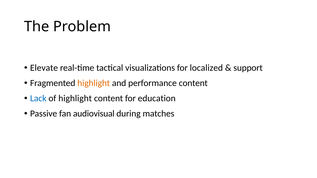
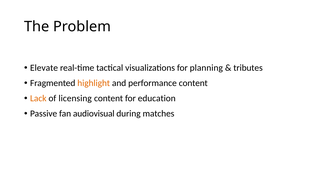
localized: localized -> planning (206, 68)
support: support -> tributes (248, 68)
Lack colour: blue -> orange (38, 99)
of highlight: highlight -> licensing (75, 99)
